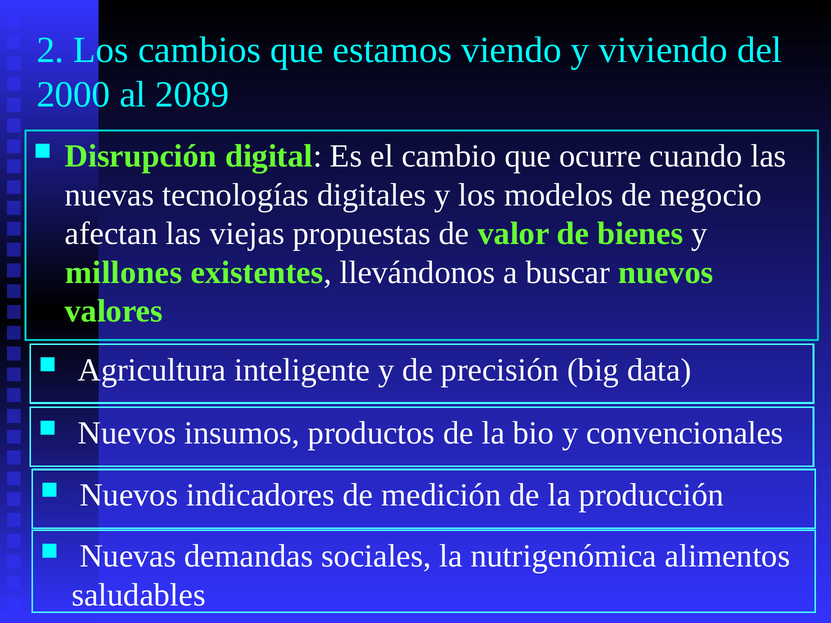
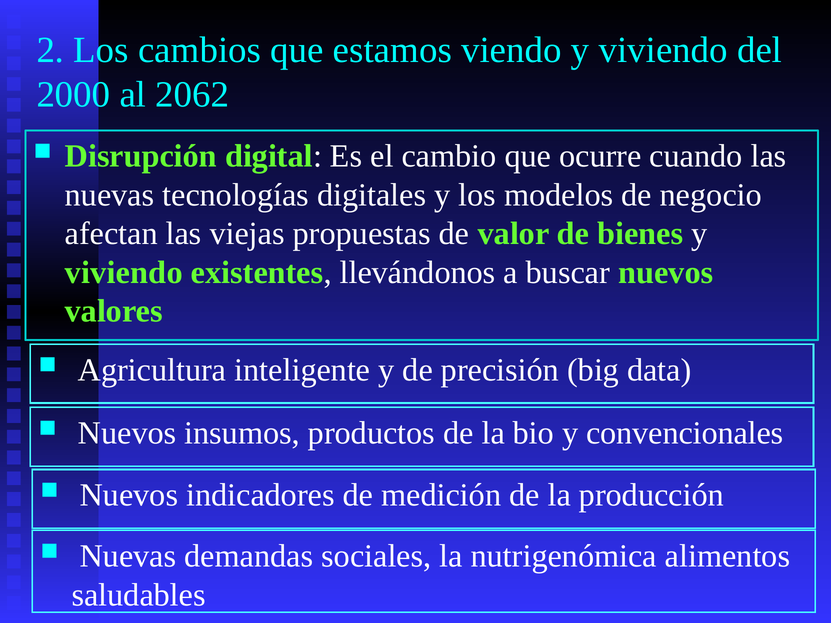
2089: 2089 -> 2062 (192, 95)
millones: millones -> viviendo (124, 273)
